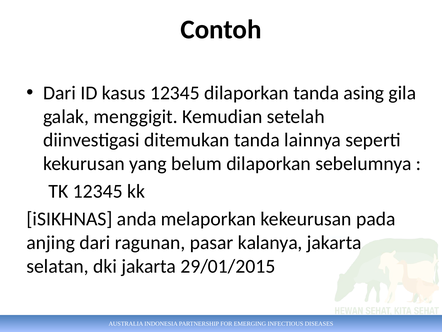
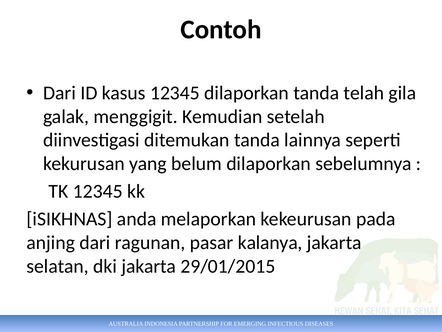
asing: asing -> telah (364, 93)
